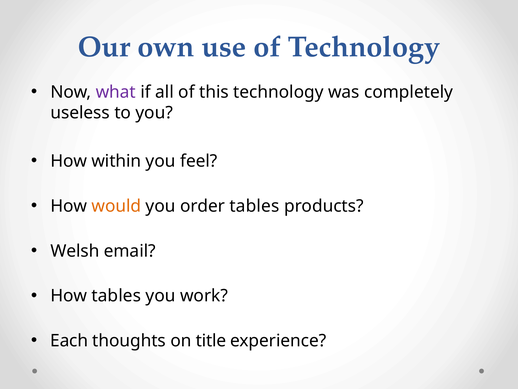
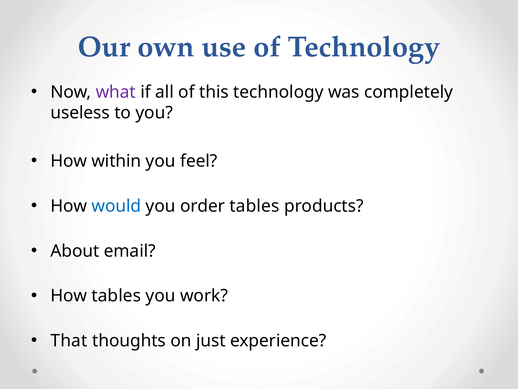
would colour: orange -> blue (116, 206)
Welsh: Welsh -> About (75, 251)
Each: Each -> That (69, 340)
title: title -> just (211, 340)
